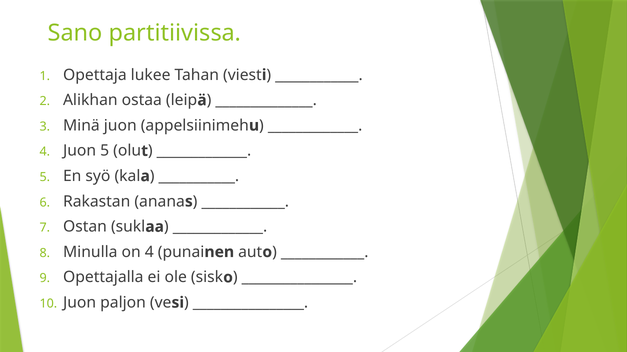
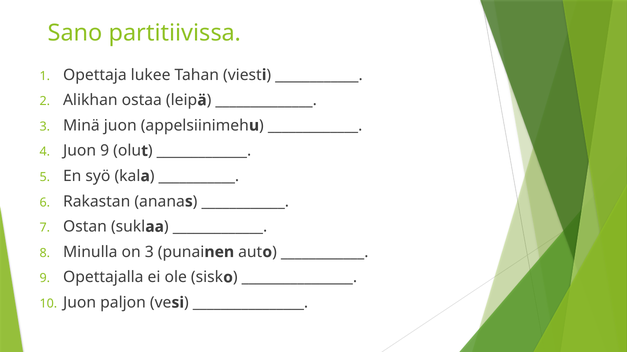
Juon 5: 5 -> 9 (105, 151)
on 4: 4 -> 3 (149, 252)
